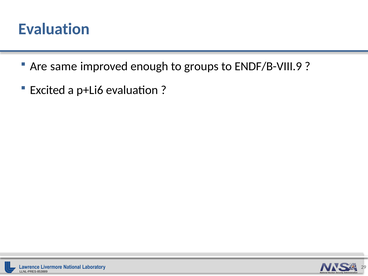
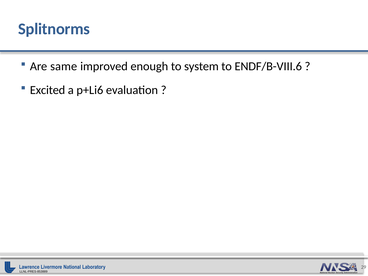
Evaluation: Evaluation -> Splitnorms (54, 29)
groups: groups -> system (201, 66)
ENDF/B-VIII.9: ENDF/B-VIII.9 -> ENDF/B-VIII.6 (268, 66)
